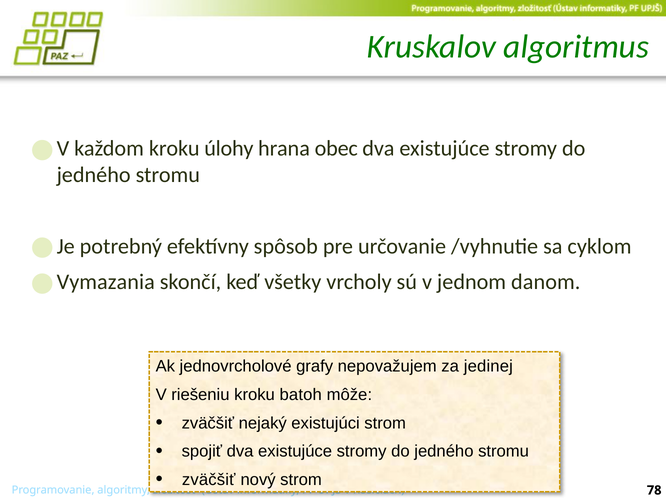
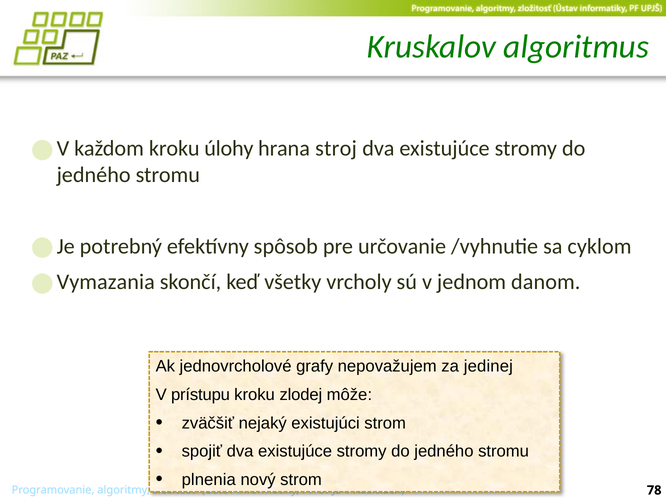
obec: obec -> stroj (336, 148)
riešeniu: riešeniu -> prístupu (201, 394)
batoh: batoh -> zlodej (301, 394)
zväčšiť: zväčšiť -> plnenia (209, 479)
